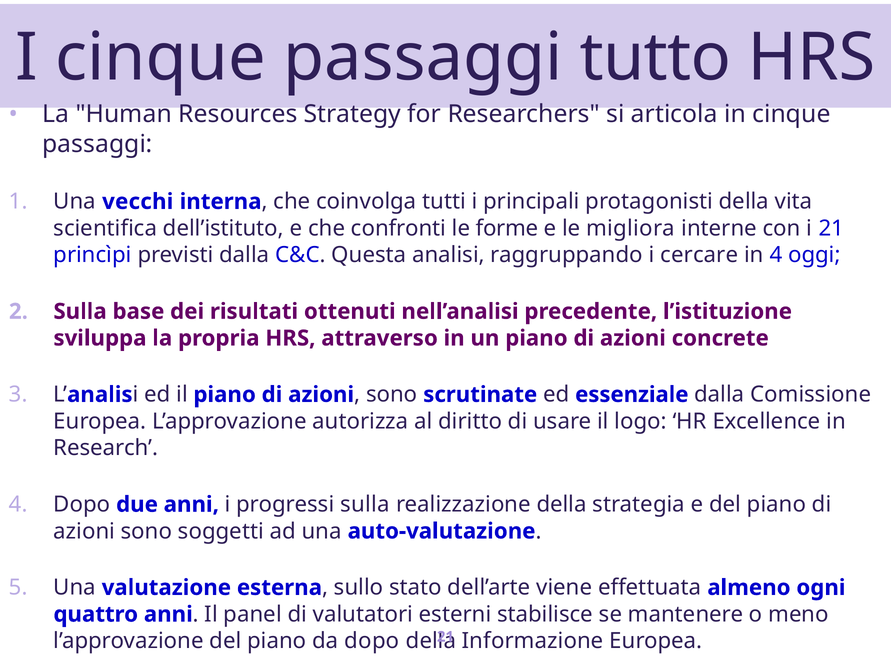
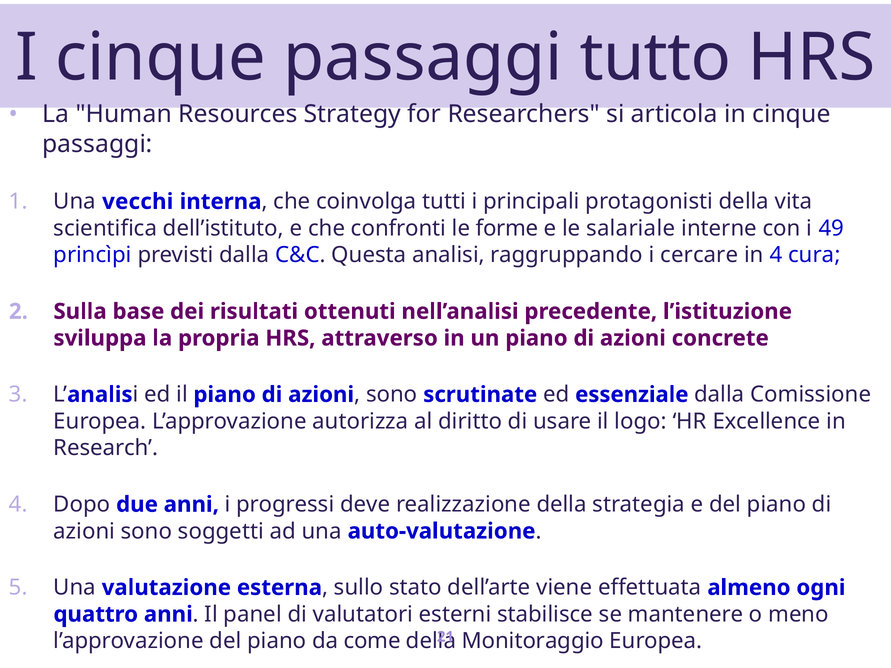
migliora: migliora -> salariale (631, 228)
i 21: 21 -> 49 (831, 228)
oggi: oggi -> cura (814, 255)
progressi sulla: sulla -> deve (365, 505)
da dopo: dopo -> come (372, 641)
Informazione: Informazione -> Monitoraggio (533, 641)
